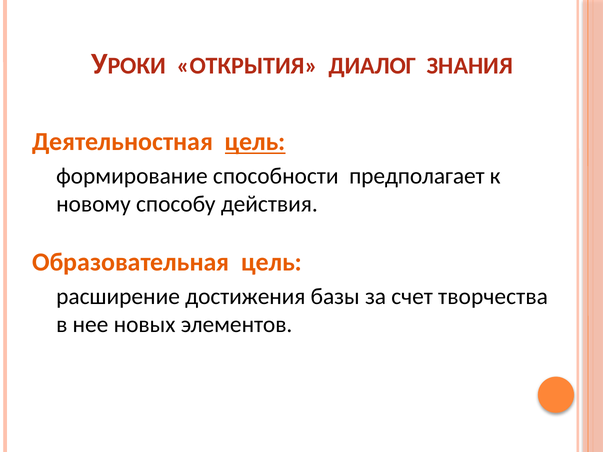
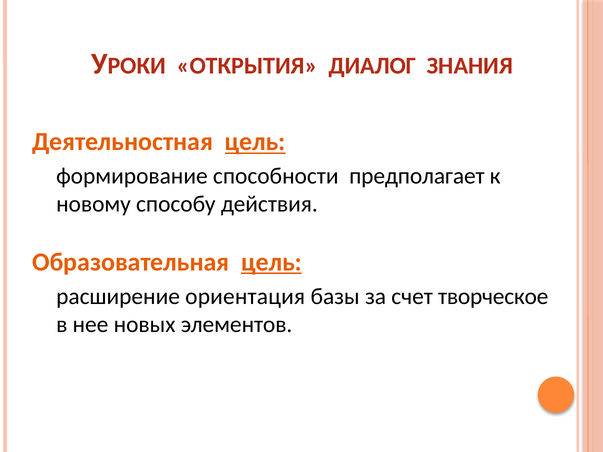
цель underline: none -> present (271, 262)
достижения: достижения -> ориентация (245, 296)
творчества: творчества -> творческое (493, 296)
